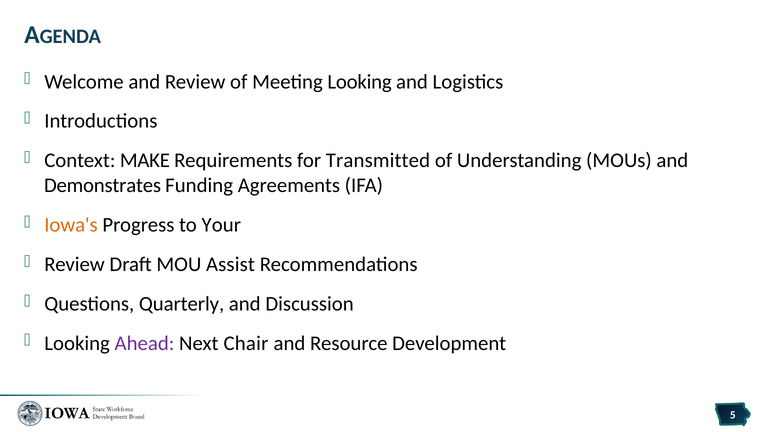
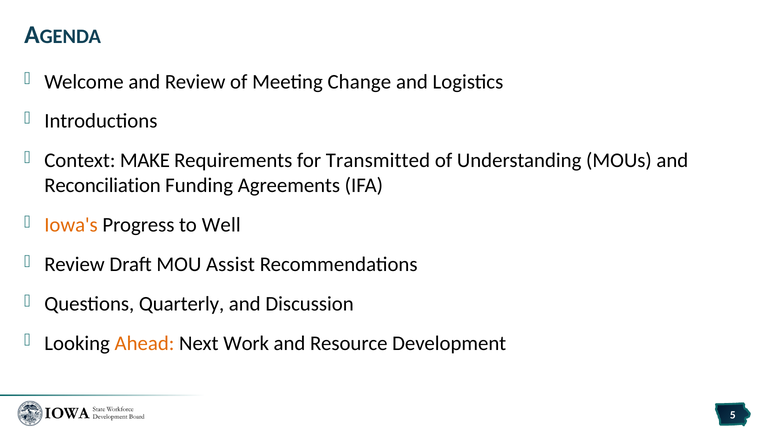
Meeting Looking: Looking -> Change (359, 82)
Demonstrates: Demonstrates -> Reconciliation (103, 186)
Your: Your -> Well (221, 225)
Ahead colour: purple -> orange (144, 343)
Chair: Chair -> Work (246, 343)
